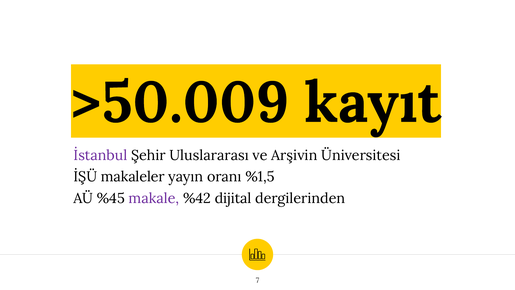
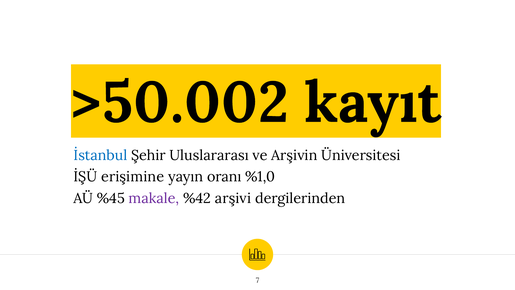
>50.009: >50.009 -> >50.002 (180, 103)
İstanbul colour: purple -> blue (100, 155)
makaleler: makaleler -> erişimine (133, 177)
%1,5: %1,5 -> %1,0 (260, 177)
dijital: dijital -> arşivi (233, 198)
